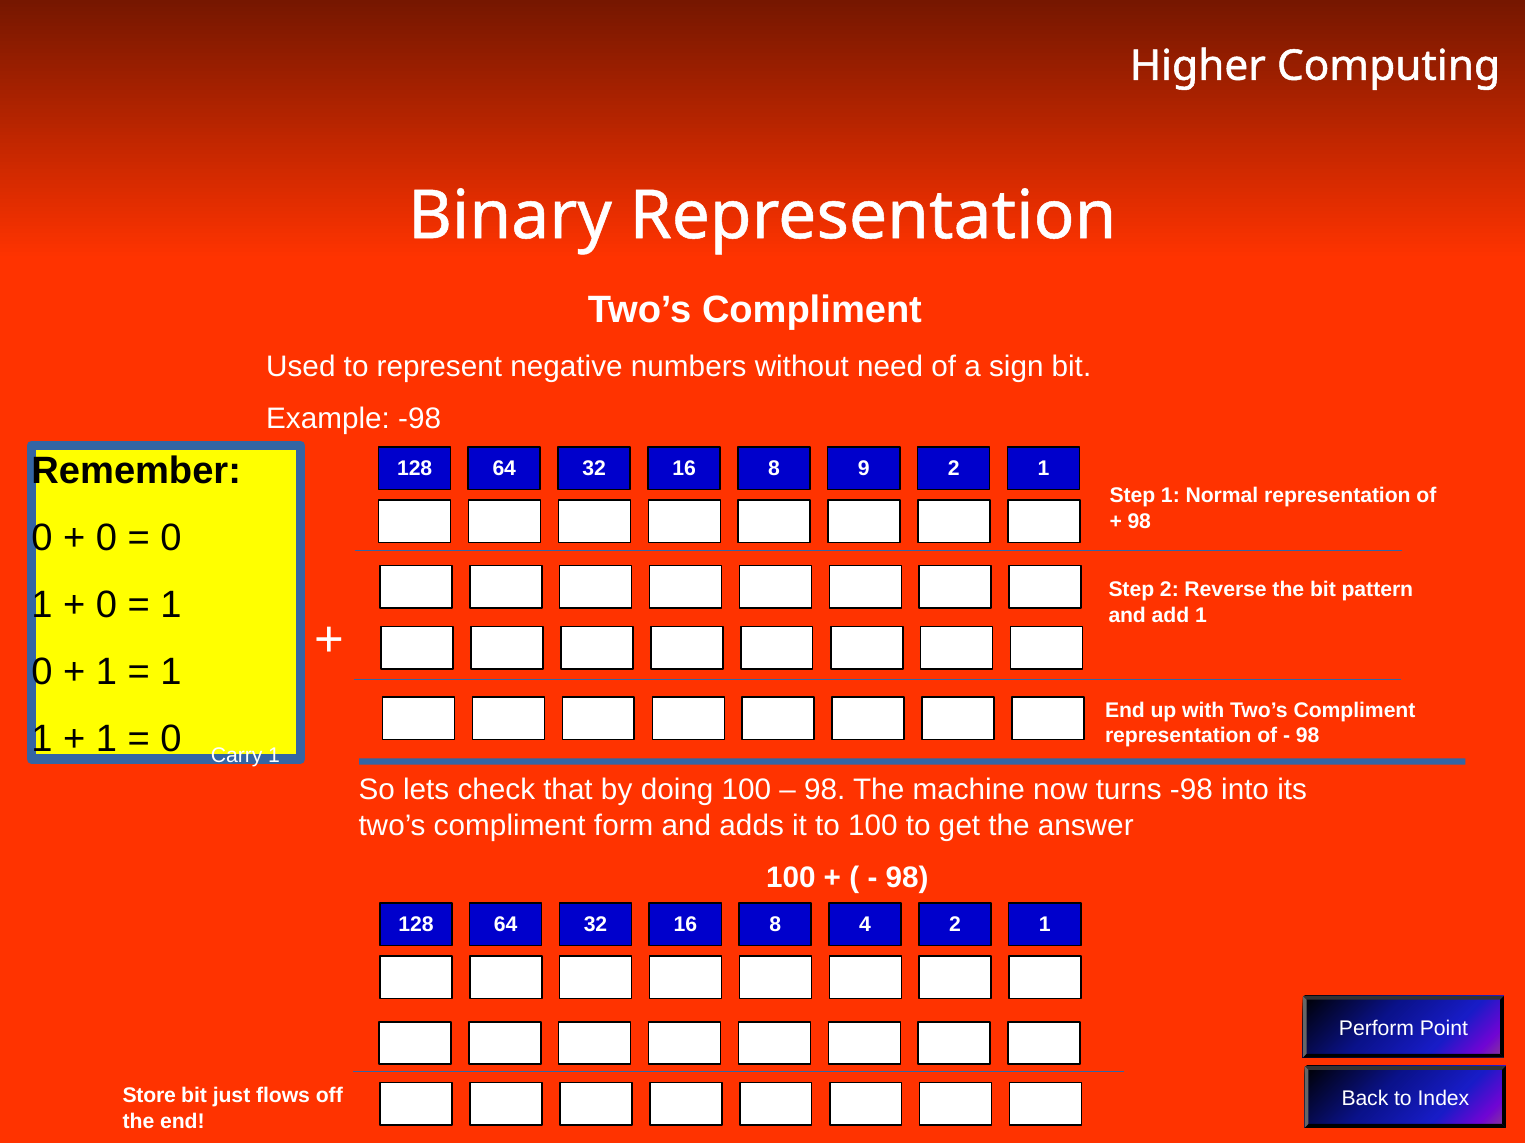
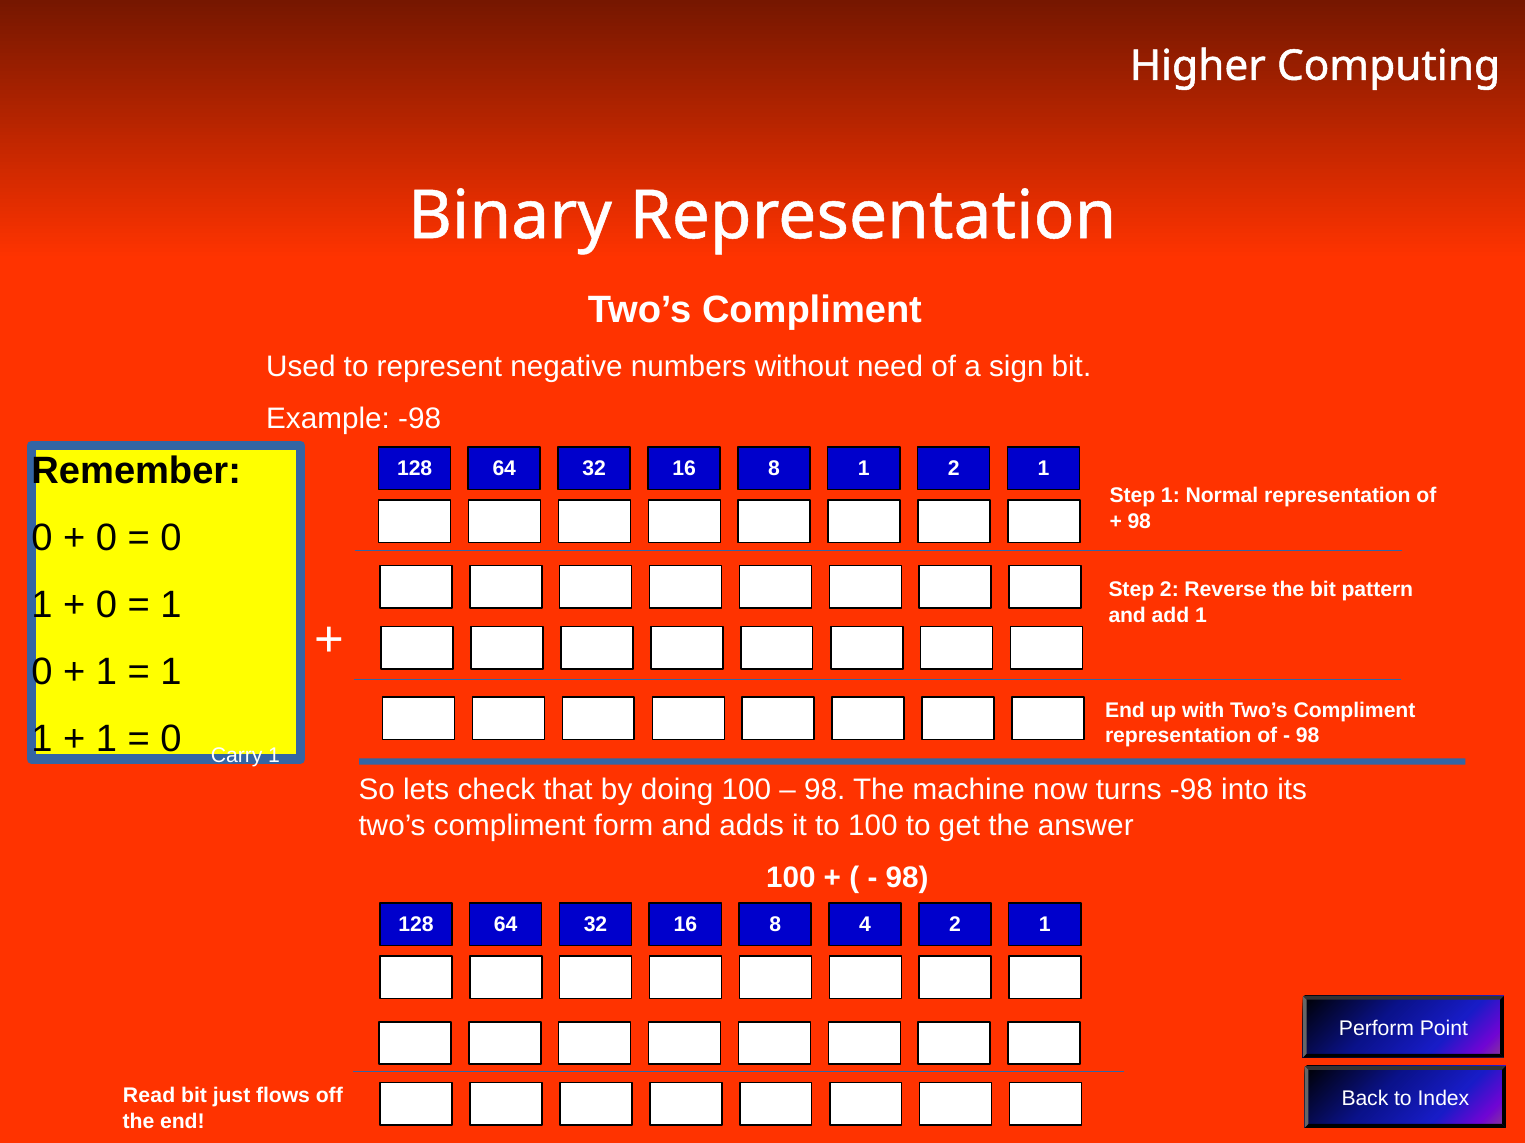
8 9: 9 -> 1 (864, 469)
Store: Store -> Read (149, 1096)
